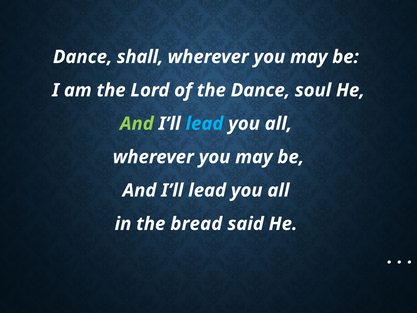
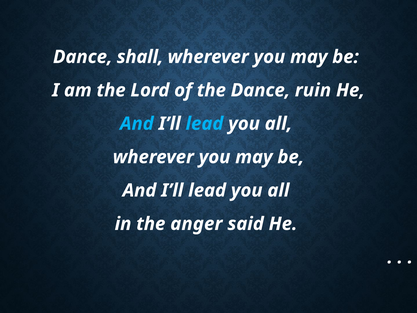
soul: soul -> ruin (313, 90)
And colour: light green -> light blue (137, 124)
bread: bread -> anger (196, 224)
